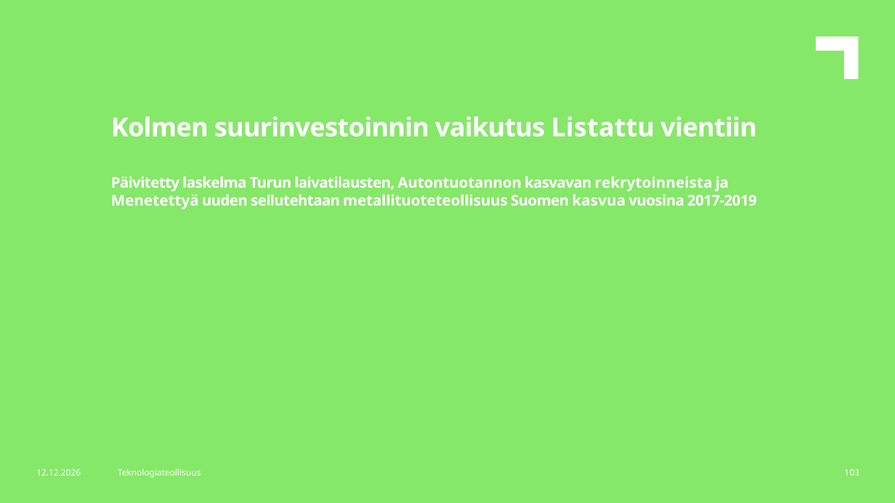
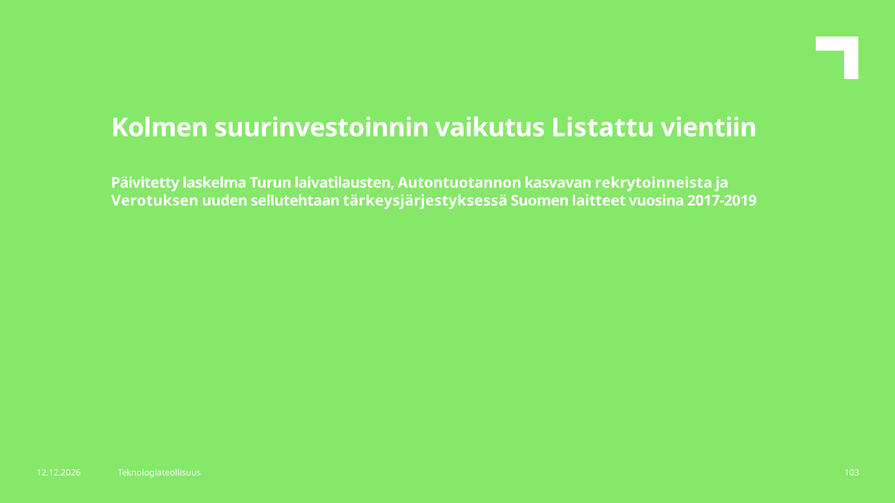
Menetettyä: Menetettyä -> Verotuksen (155, 201)
metallituoteteollisuus: metallituoteteollisuus -> tärkeysjärjestyksessä (425, 201)
kasvua: kasvua -> laitteet (599, 201)
